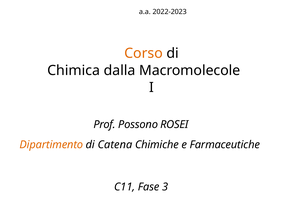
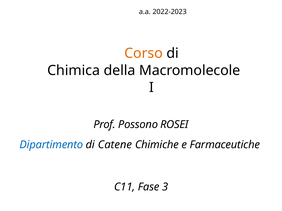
dalla: dalla -> della (120, 71)
Dipartimento colour: orange -> blue (51, 145)
Catena: Catena -> Catene (115, 145)
